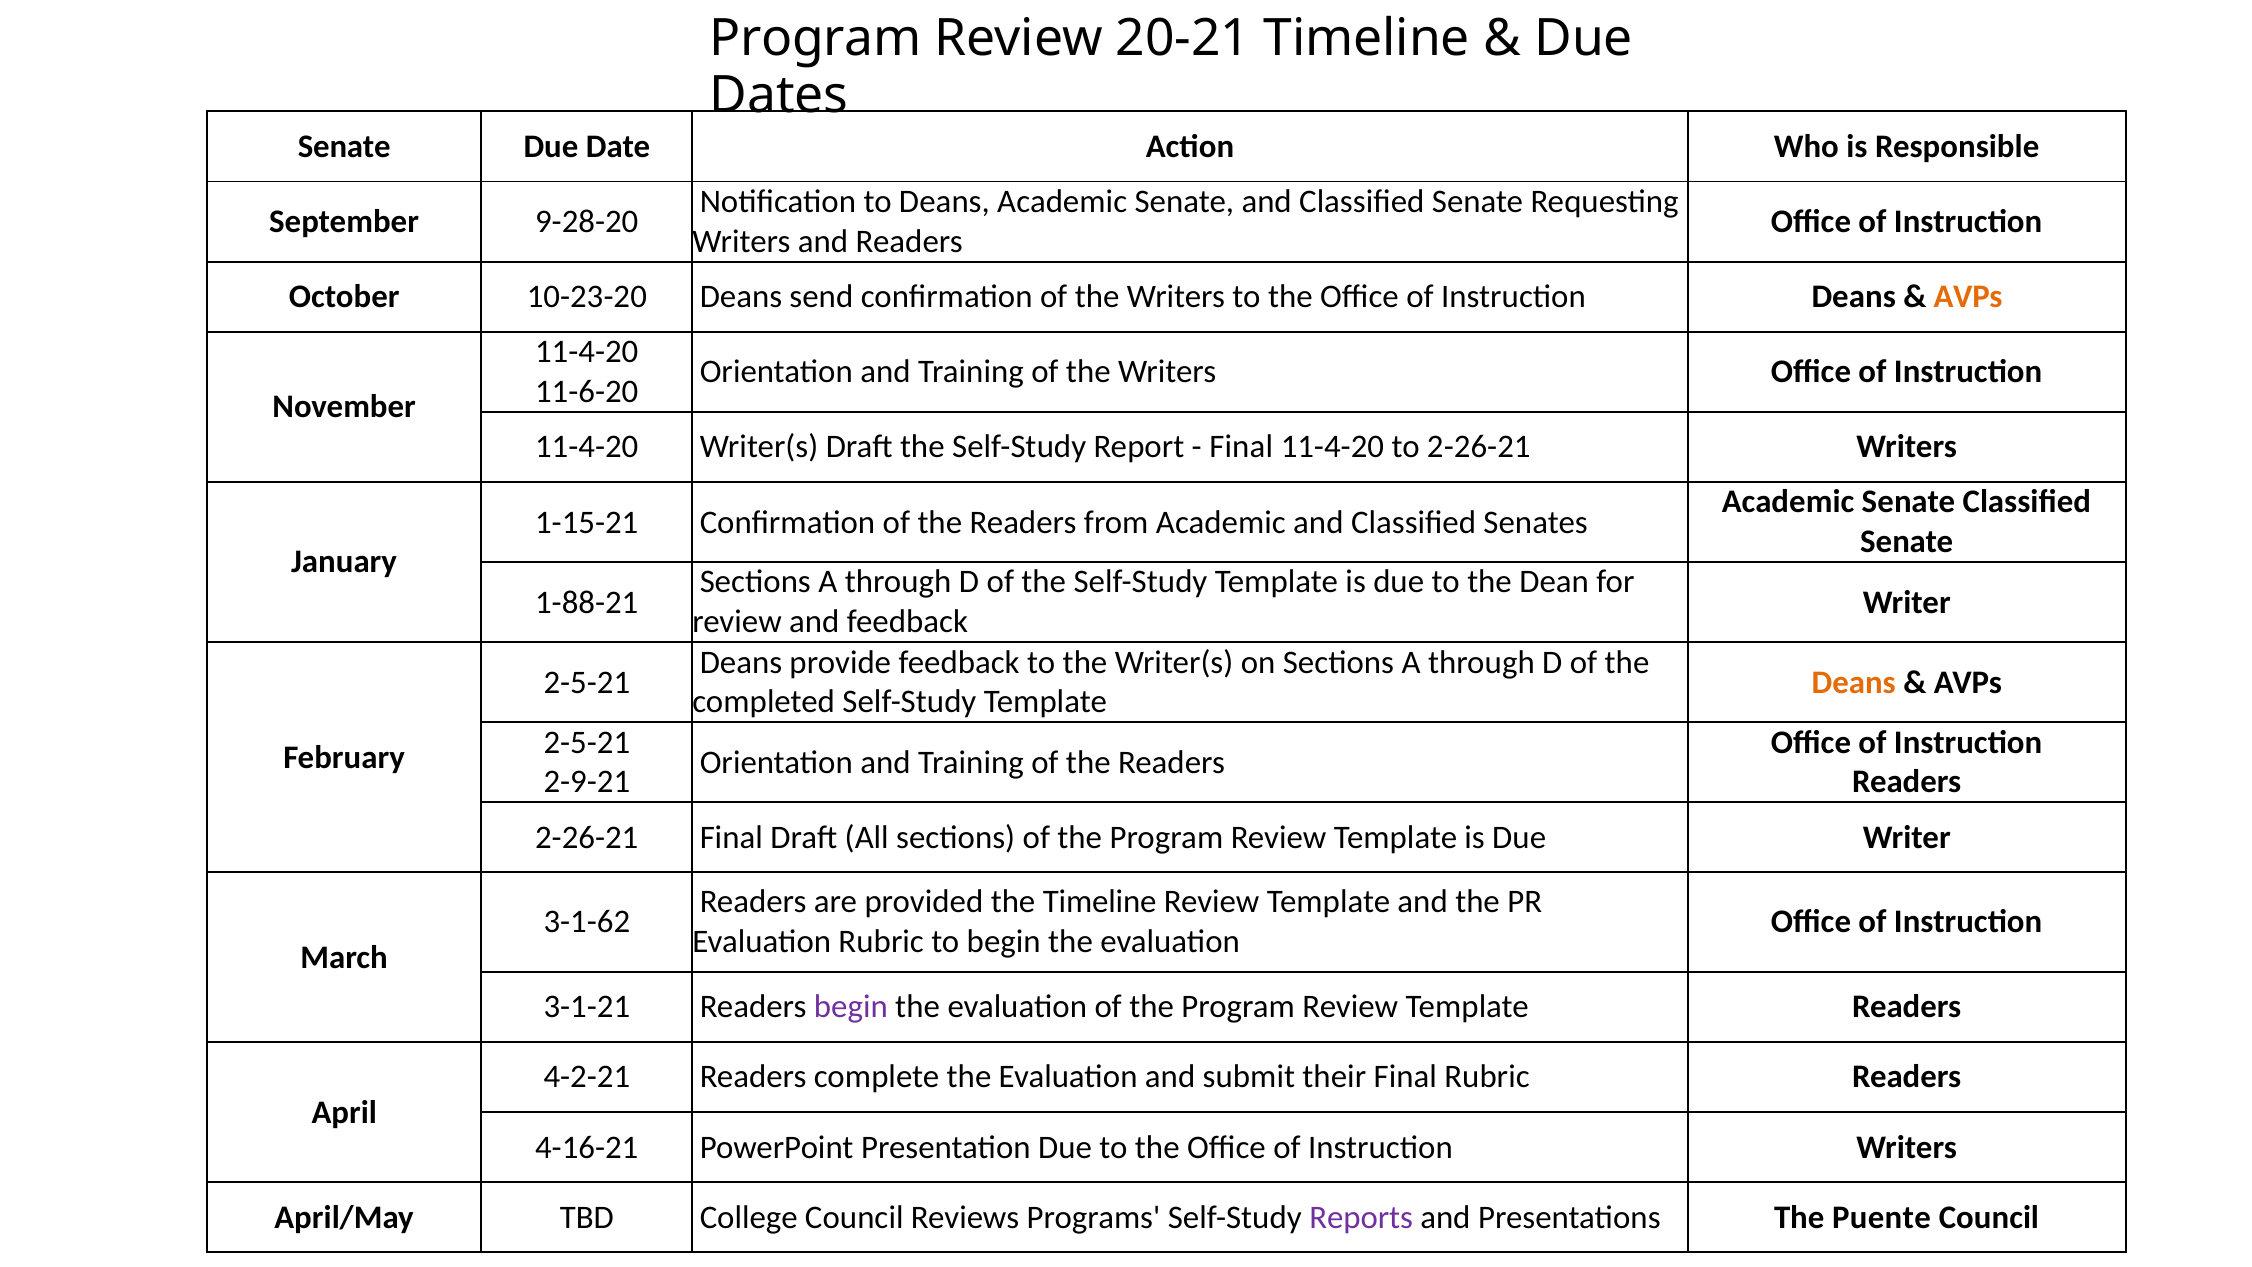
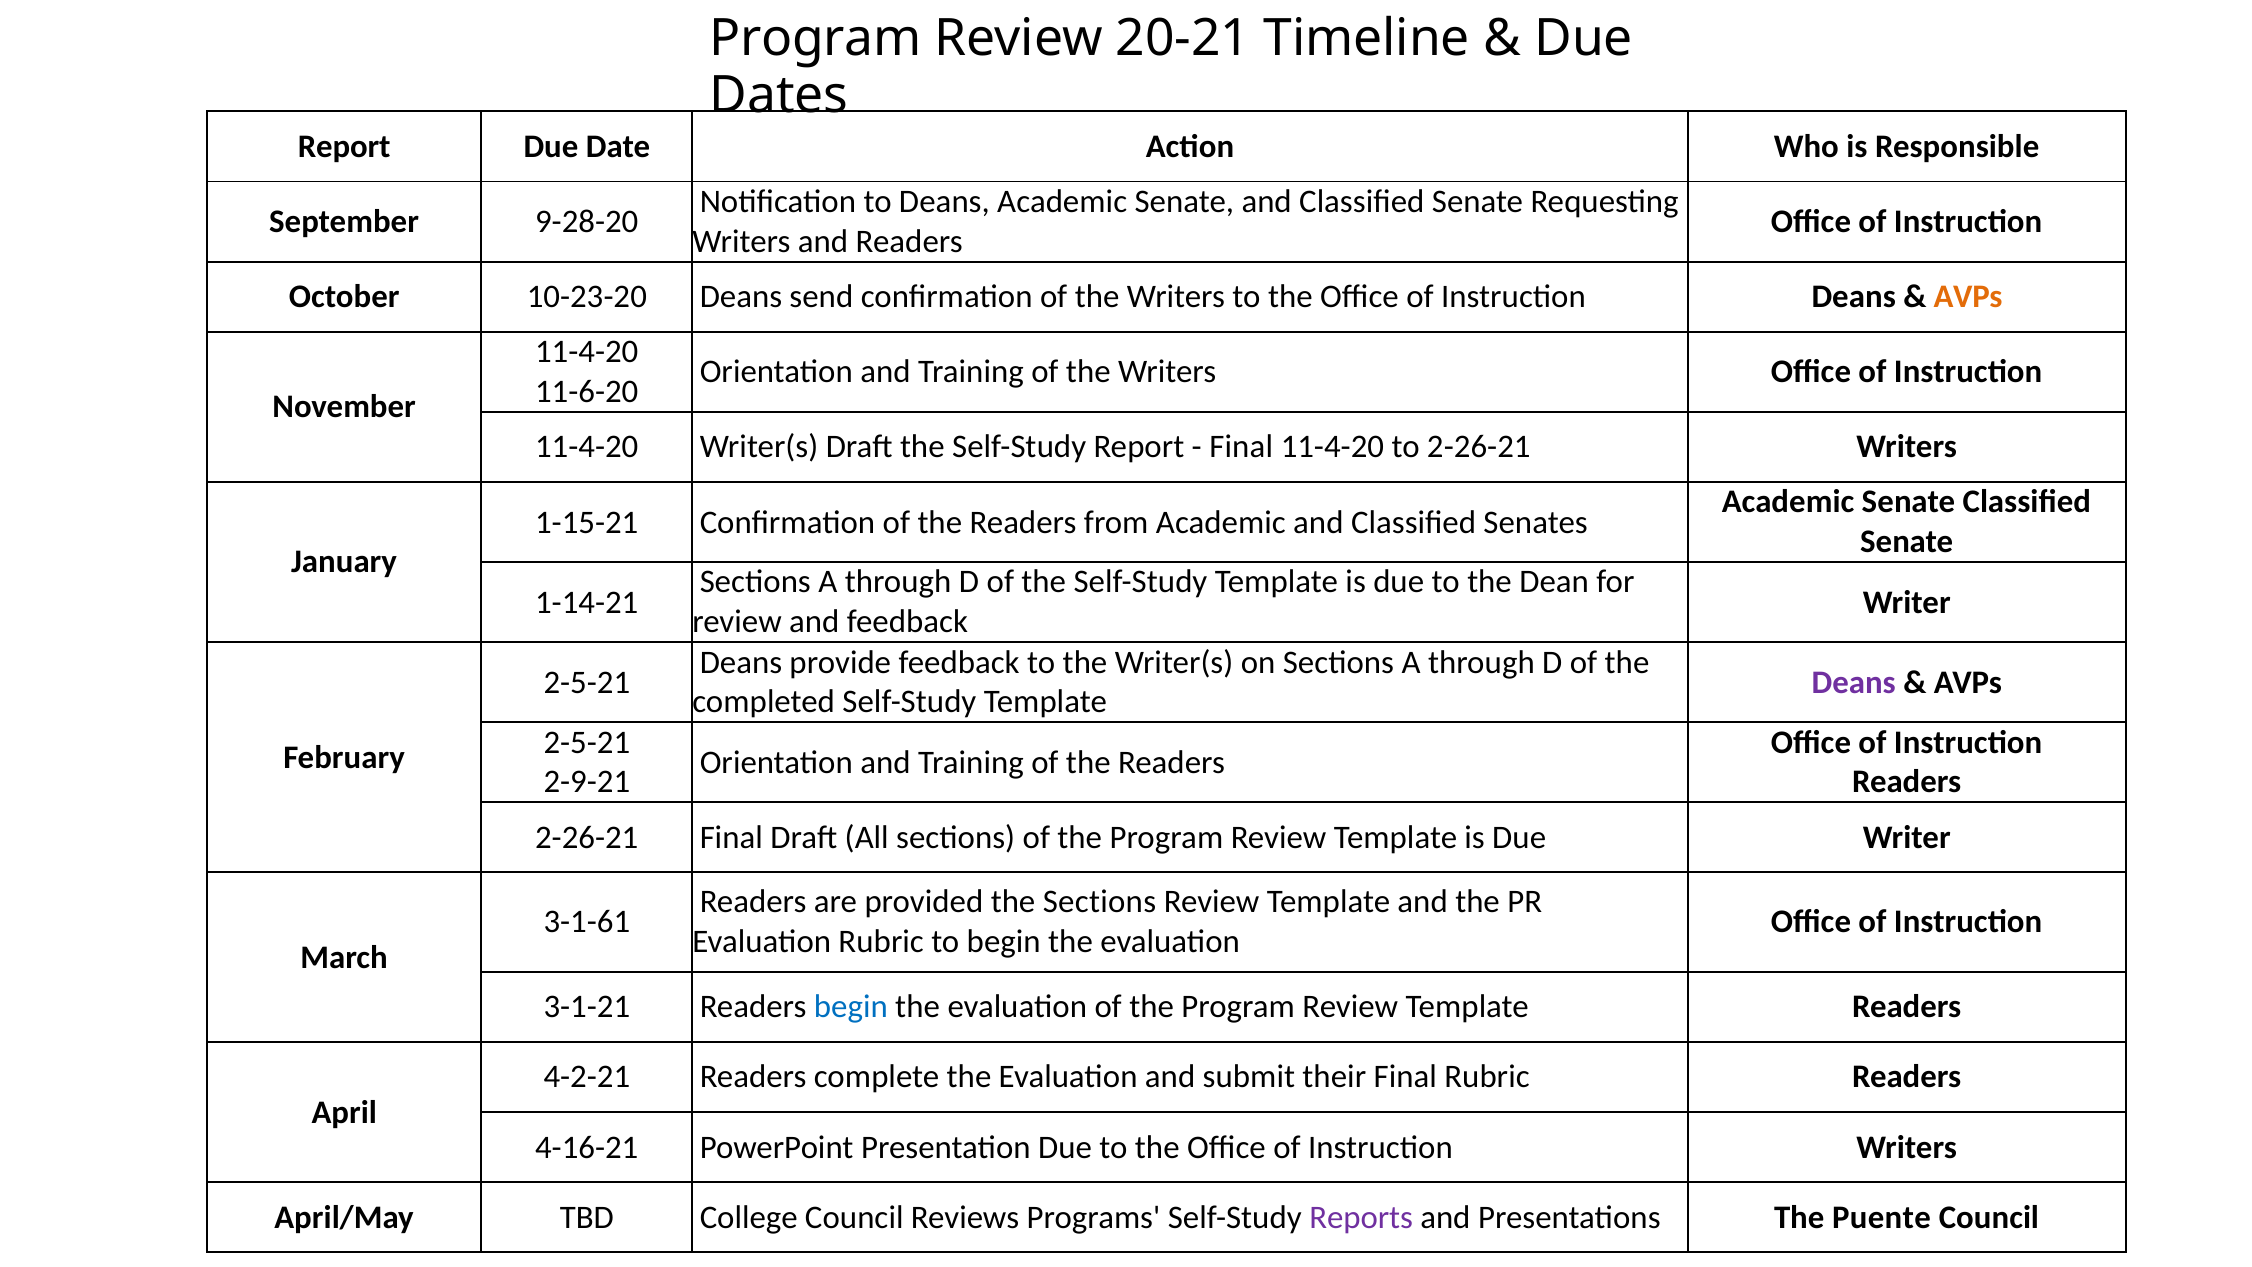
Senate: Senate -> Report (344, 147)
1-88-21: 1-88-21 -> 1-14-21 (587, 602)
Deans colour: orange -> purple (1854, 682)
the Timeline: Timeline -> Sections (1099, 902)
3-1-62: 3-1-62 -> 3-1-61 (587, 922)
begin colour: purple -> blue (851, 1007)
